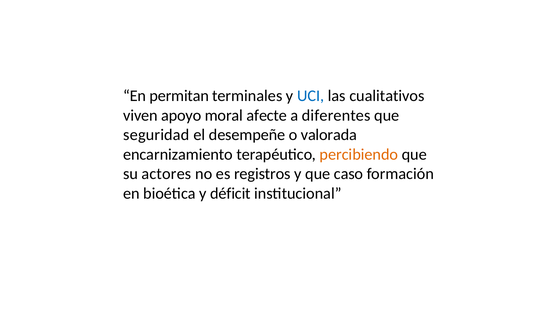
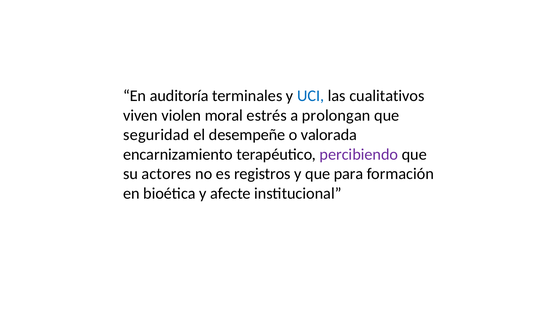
permitan: permitan -> auditoría (179, 96)
apoyo: apoyo -> violen (181, 116)
afecte: afecte -> estrés (267, 116)
diferentes: diferentes -> prolongan (336, 116)
percibiendo colour: orange -> purple (359, 155)
caso: caso -> para (349, 174)
déficit: déficit -> afecte (230, 194)
